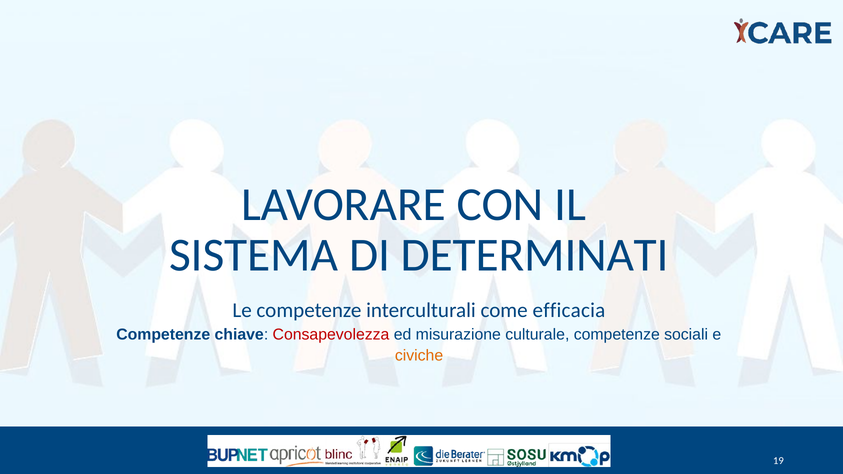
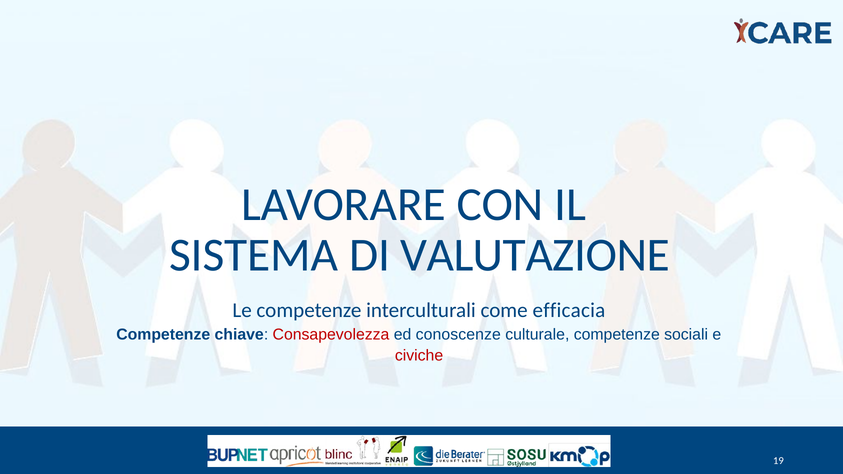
DETERMINATI: DETERMINATI -> VALUTAZIONE (535, 255)
misurazione: misurazione -> conoscenze (458, 335)
civiche colour: orange -> red (419, 356)
